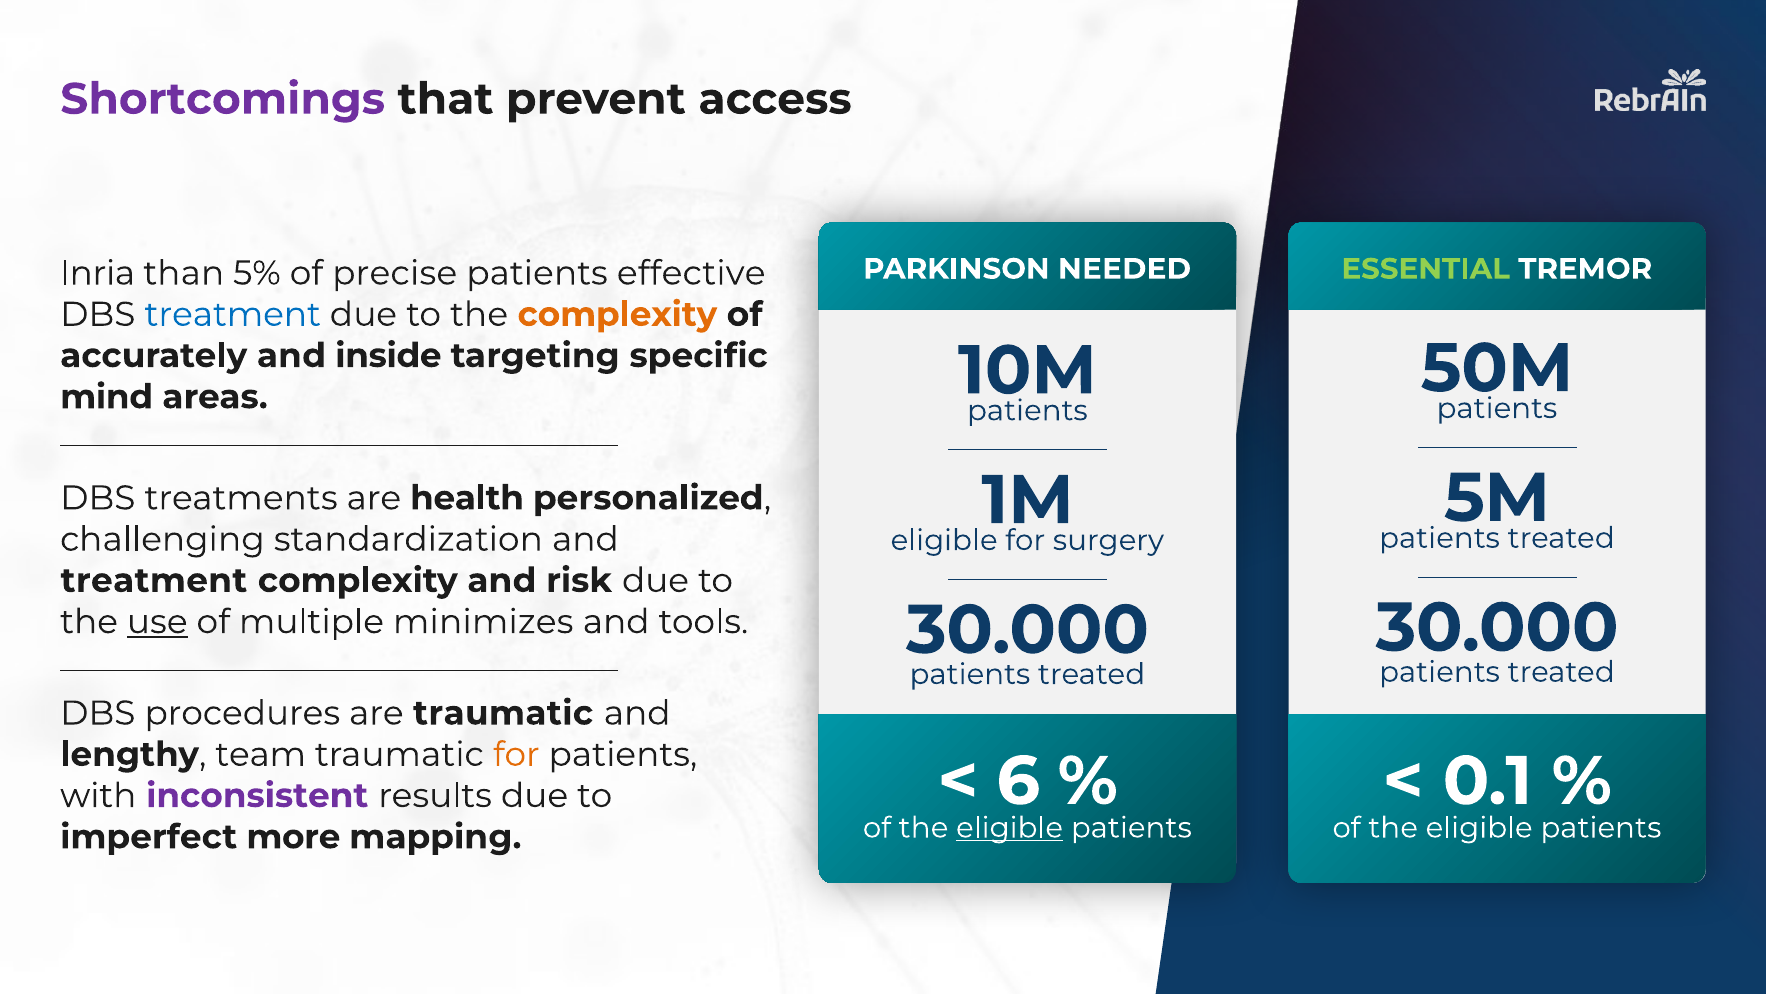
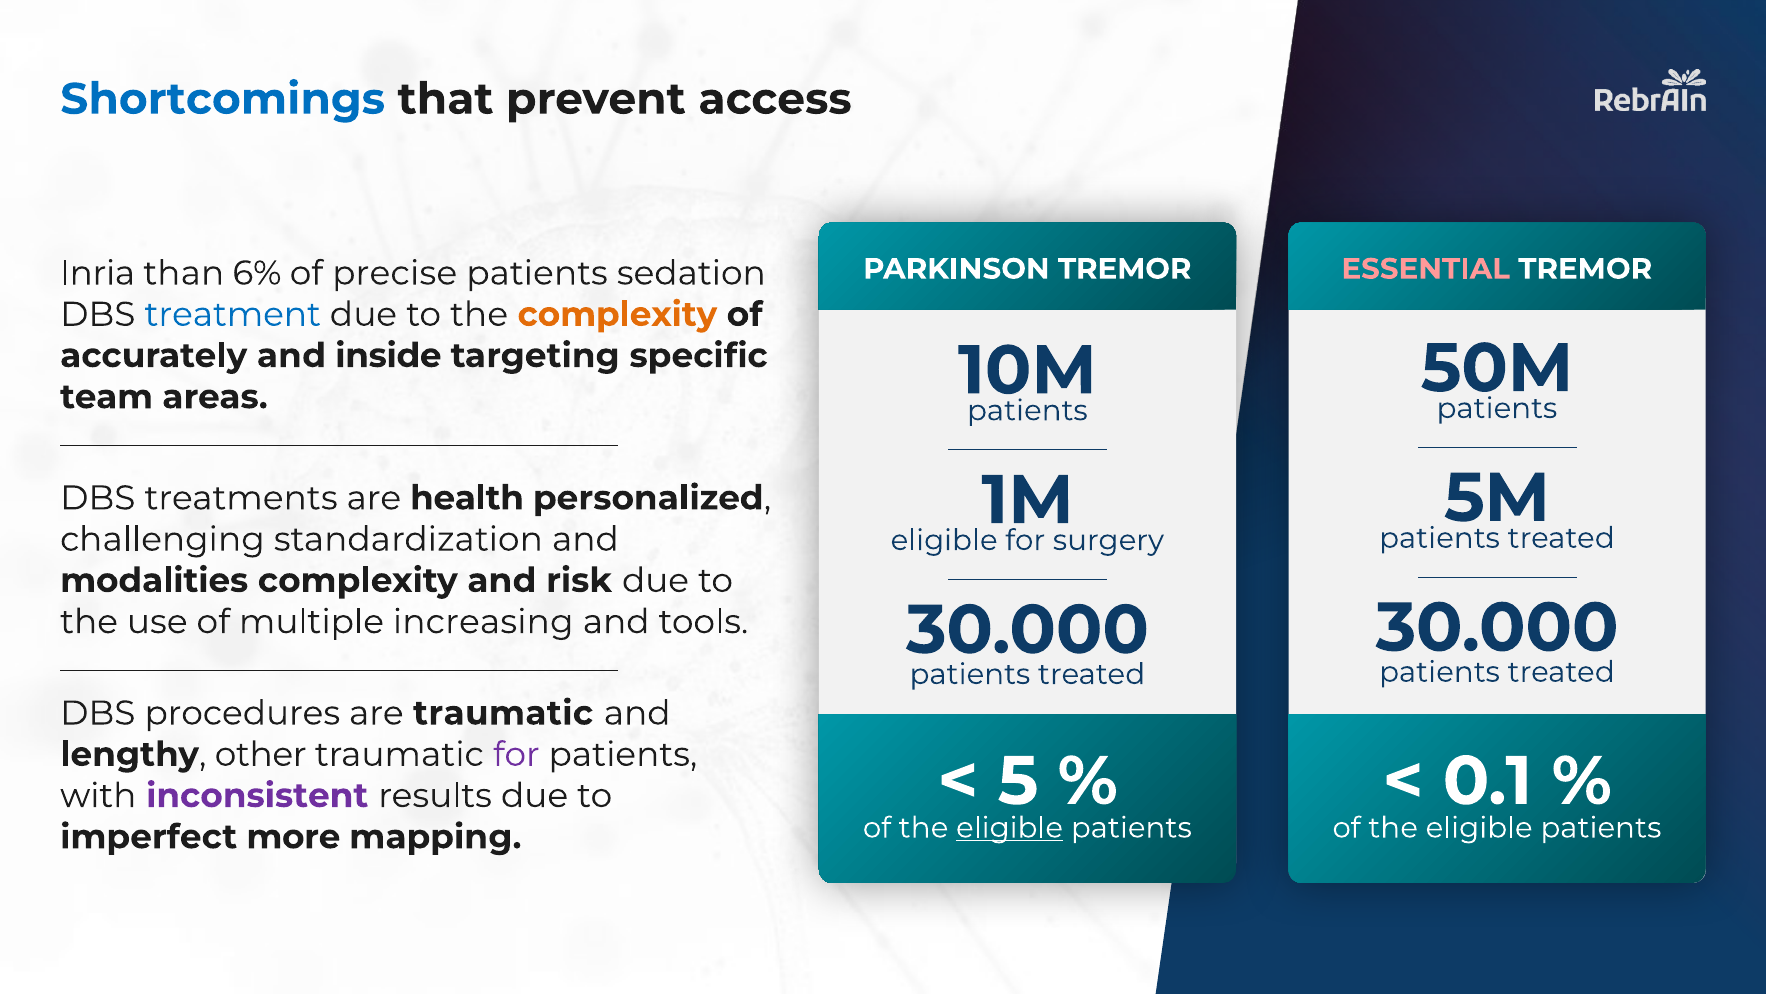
Shortcomings colour: purple -> blue (223, 99)
PARKINSON NEEDED: NEEDED -> TREMOR (1125, 269)
ESSENTIAL colour: light green -> pink (1426, 269)
5%: 5% -> 6% (257, 273)
effective: effective -> sedation (691, 273)
mind: mind -> team (107, 397)
treatment: treatment -> modalities (154, 580)
use underline: present -> none (157, 622)
minimizes: minimizes -> increasing (483, 622)
team: team -> other (261, 754)
for colour: orange -> purple (516, 754)
6: 6 -> 5 (1018, 781)
